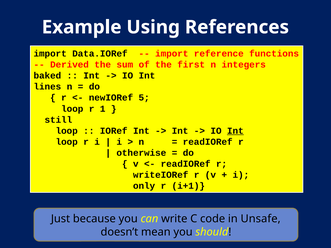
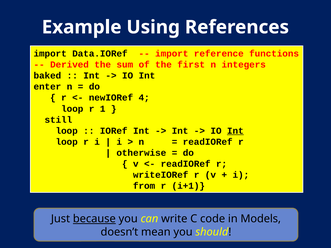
lines: lines -> enter (47, 87)
5: 5 -> 4 (144, 98)
only: only -> from (144, 186)
because underline: none -> present (94, 219)
Unsafe: Unsafe -> Models (261, 219)
